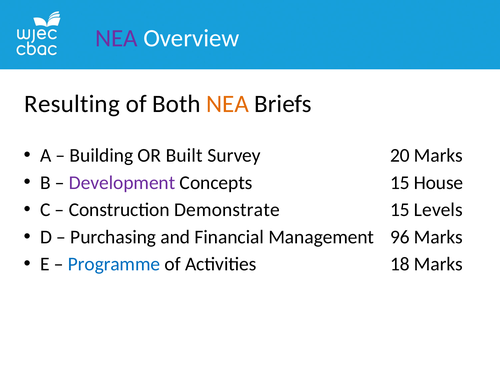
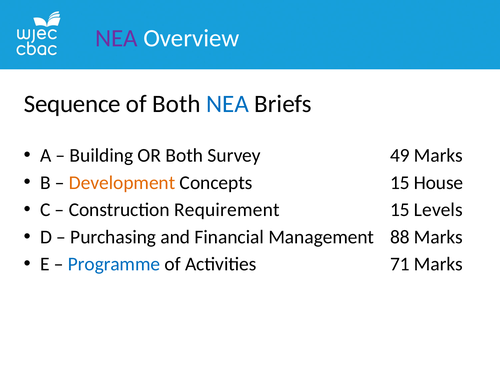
Resulting: Resulting -> Sequence (72, 104)
NEA colour: orange -> blue (227, 104)
OR Built: Built -> Both (184, 155)
20: 20 -> 49 (400, 155)
Development colour: purple -> orange (122, 183)
Demonstrate: Demonstrate -> Requirement (227, 210)
96: 96 -> 88 (400, 237)
18: 18 -> 71 (400, 264)
